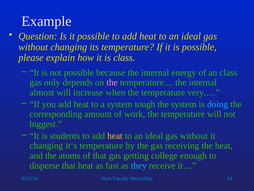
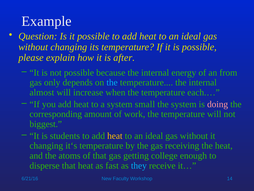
is class: class -> after (124, 58)
an class: class -> from (228, 72)
the colour: pink -> light blue (112, 82)
very.…: very.… -> each.… (203, 92)
tough: tough -> small (145, 104)
doing colour: light blue -> pink (218, 104)
